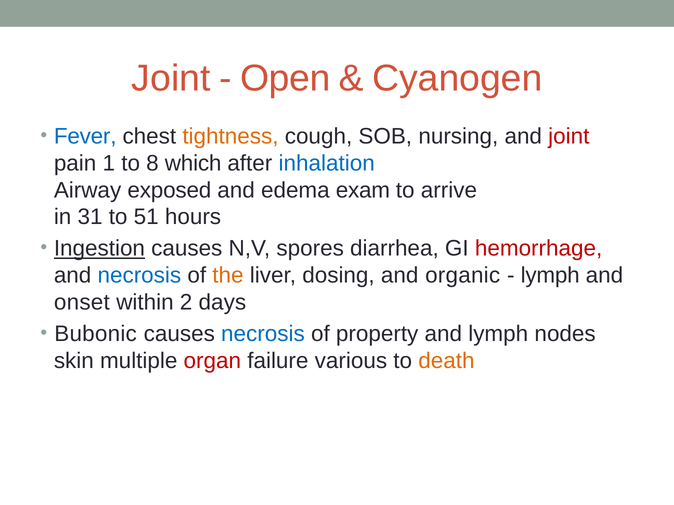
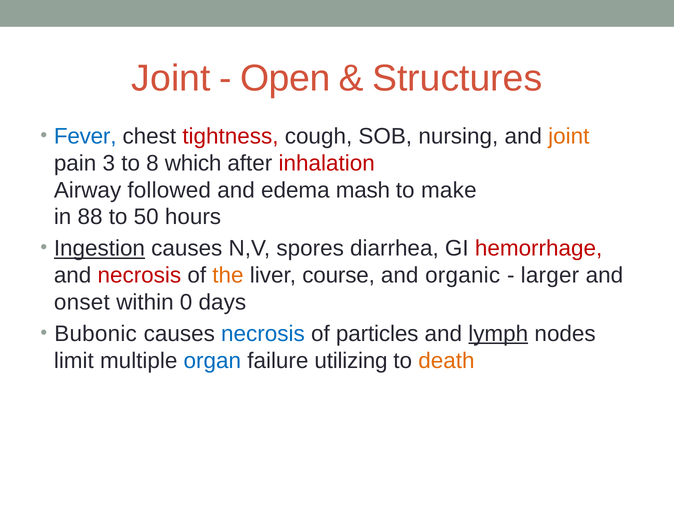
Cyanogen: Cyanogen -> Structures (457, 78)
tightness colour: orange -> red (230, 136)
joint colour: red -> orange (569, 136)
1: 1 -> 3 (109, 163)
inhalation colour: blue -> red (327, 163)
exposed: exposed -> followed (169, 190)
exam: exam -> mash (363, 190)
arrive: arrive -> make (449, 190)
31: 31 -> 88 (90, 217)
51: 51 -> 50 (146, 217)
necrosis colour: blue -> red (139, 276)
dosing: dosing -> course (339, 276)
lymph: lymph -> larger (550, 276)
2: 2 -> 0 (186, 303)
property: property -> particles (377, 334)
lymph underline: none -> present (498, 334)
skin: skin -> limit (74, 361)
organ colour: red -> blue (212, 361)
various: various -> utilizing (351, 361)
